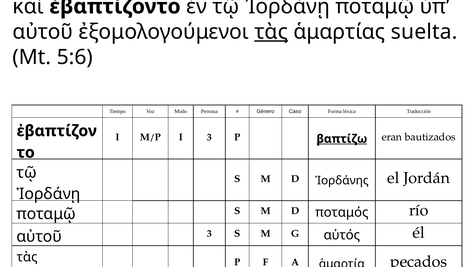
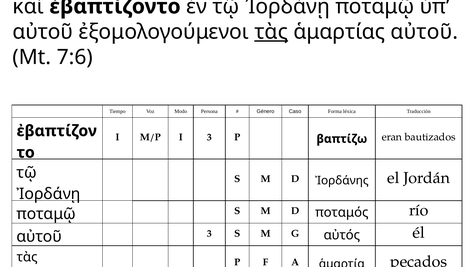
ἁμαρτίας suelta: suelta -> αὐτοῦ (424, 32)
5:6: 5:6 -> 7:6 (75, 57)
βαπτίζω underline: present -> none (342, 139)
